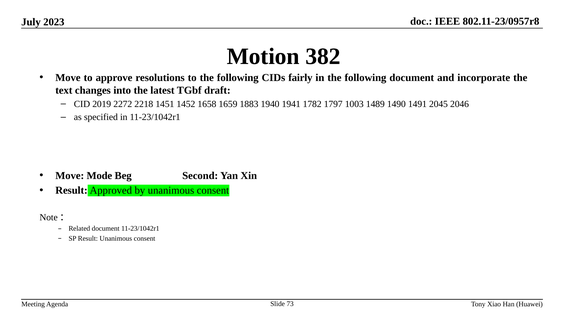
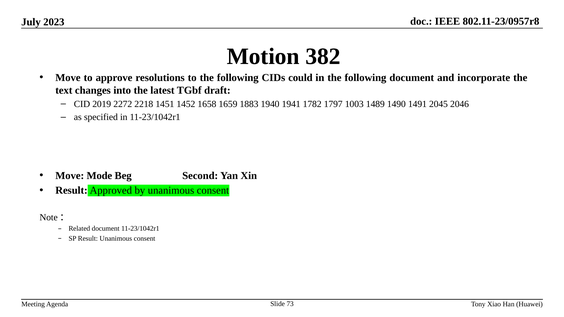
fairly: fairly -> could (300, 78)
